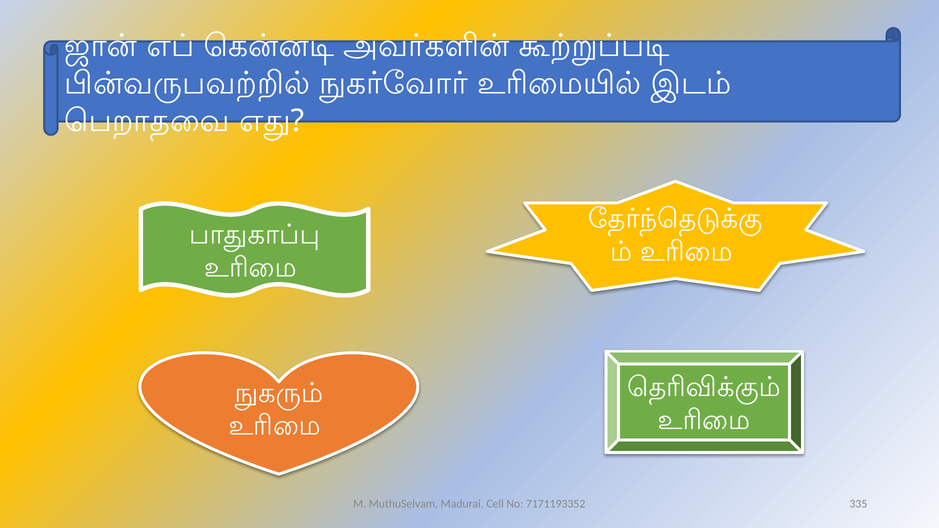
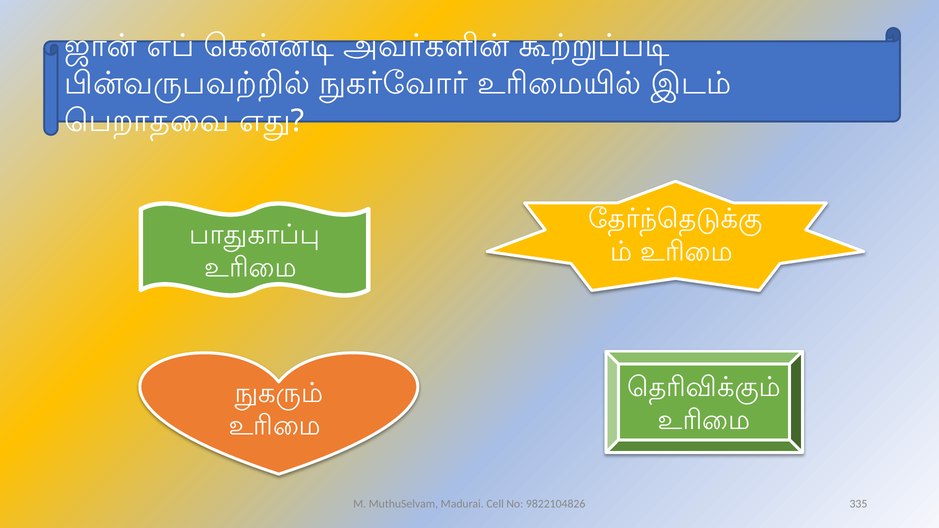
7171193352: 7171193352 -> 9822104826 (556, 504)
